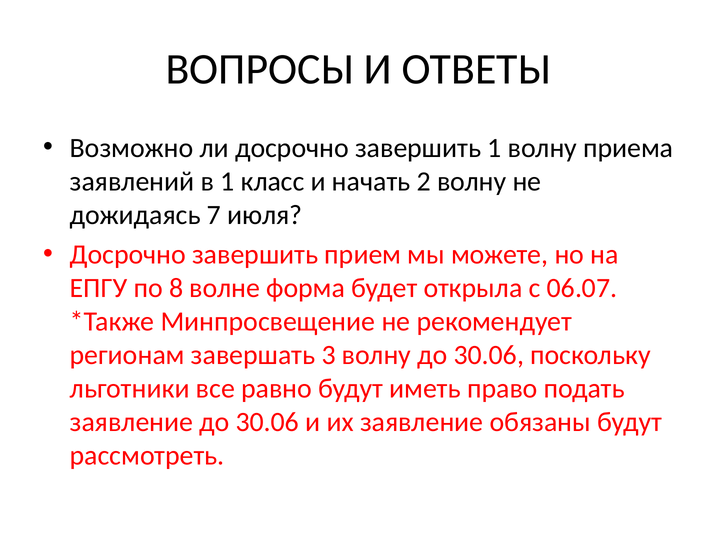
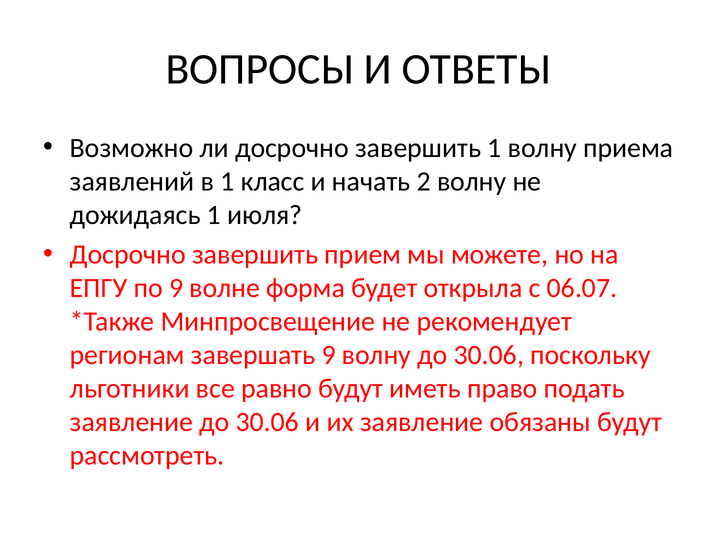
дожидаясь 7: 7 -> 1 (214, 215)
по 8: 8 -> 9 (176, 288)
завершать 3: 3 -> 9 (329, 355)
